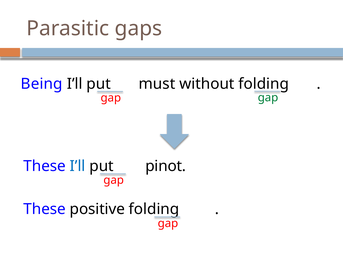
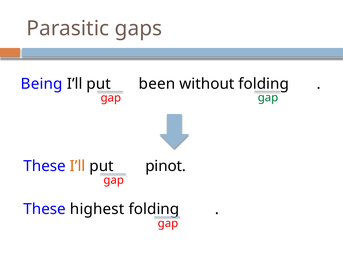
must: must -> been (157, 84)
I’ll colour: blue -> orange (78, 166)
positive: positive -> highest (97, 209)
